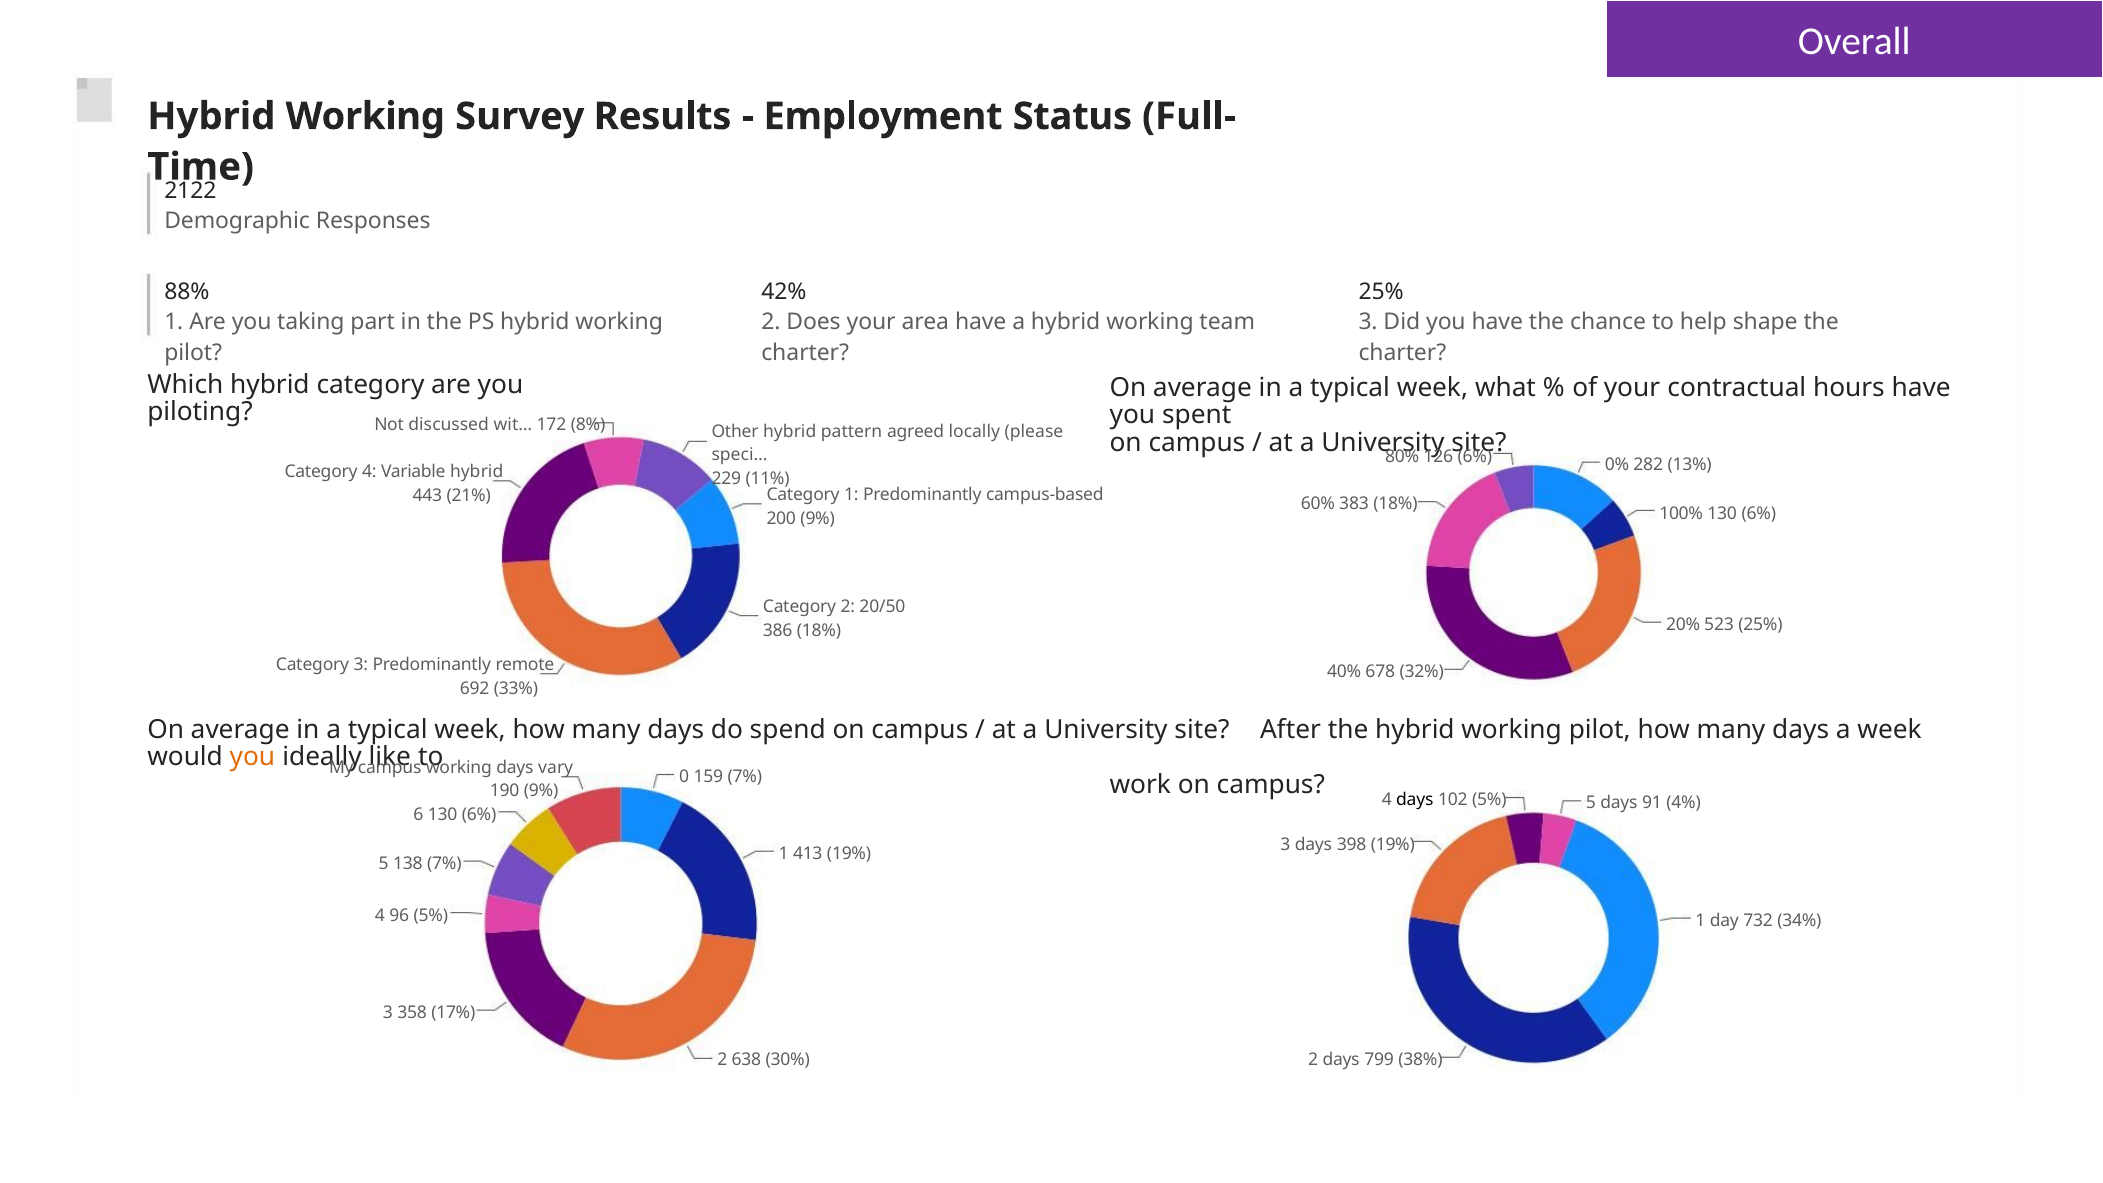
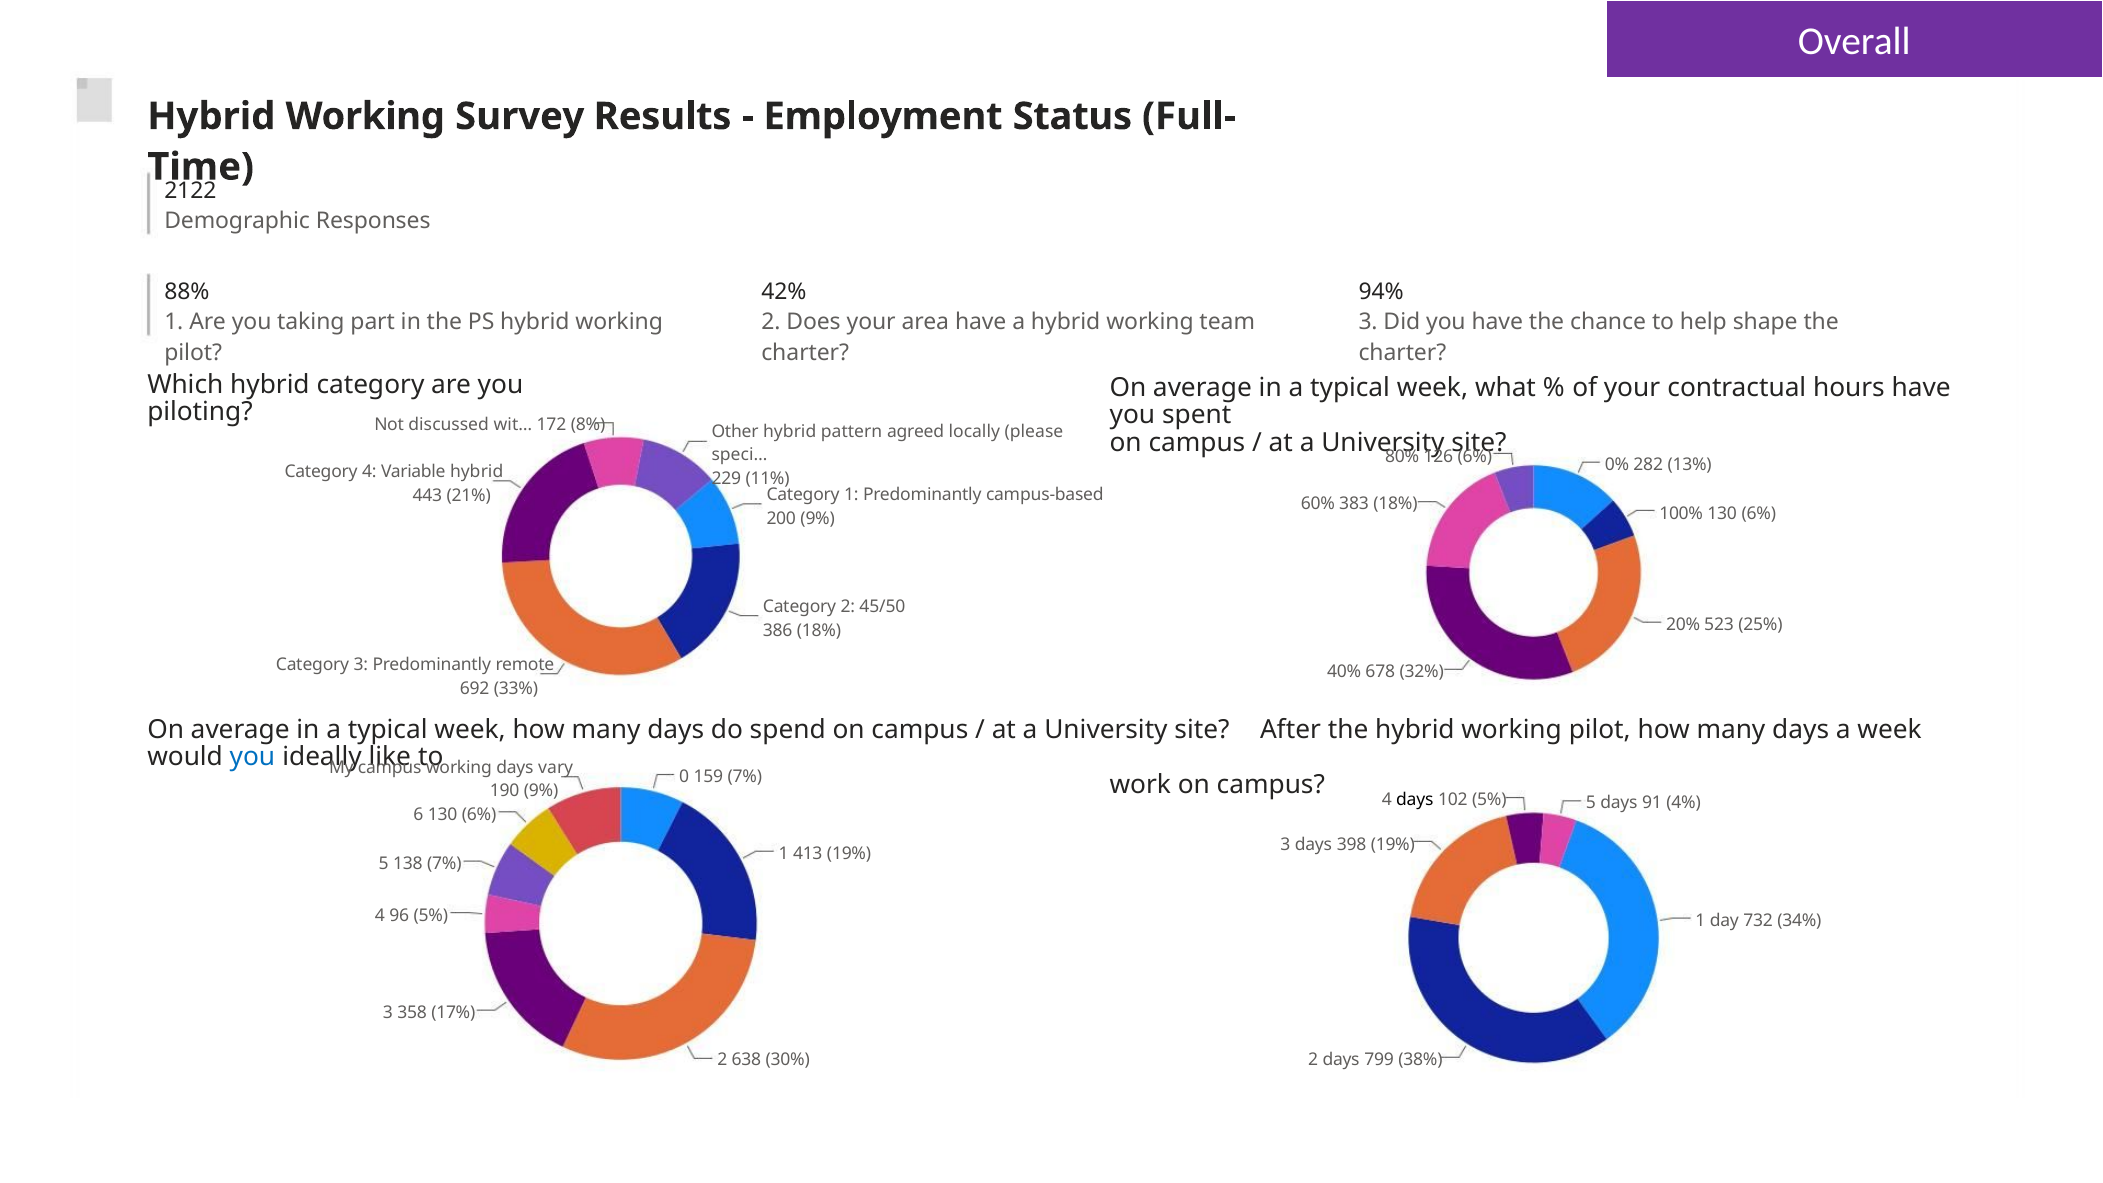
42% 25%: 25% -> 94% (1381, 292)
20/50: 20/50 -> 45/50 (882, 607)
you colour: orange -> blue (252, 757)
